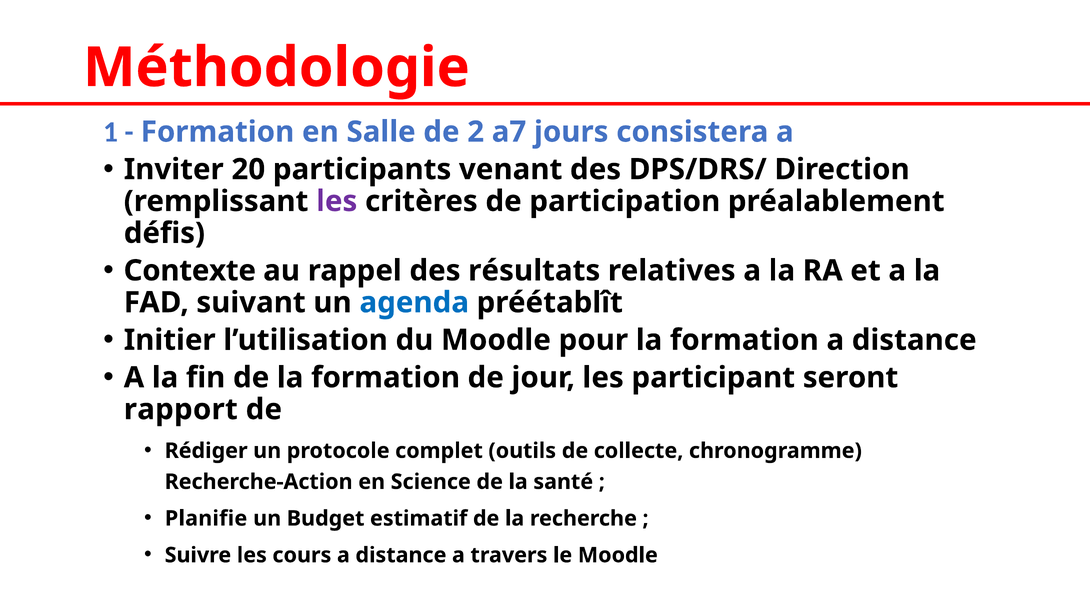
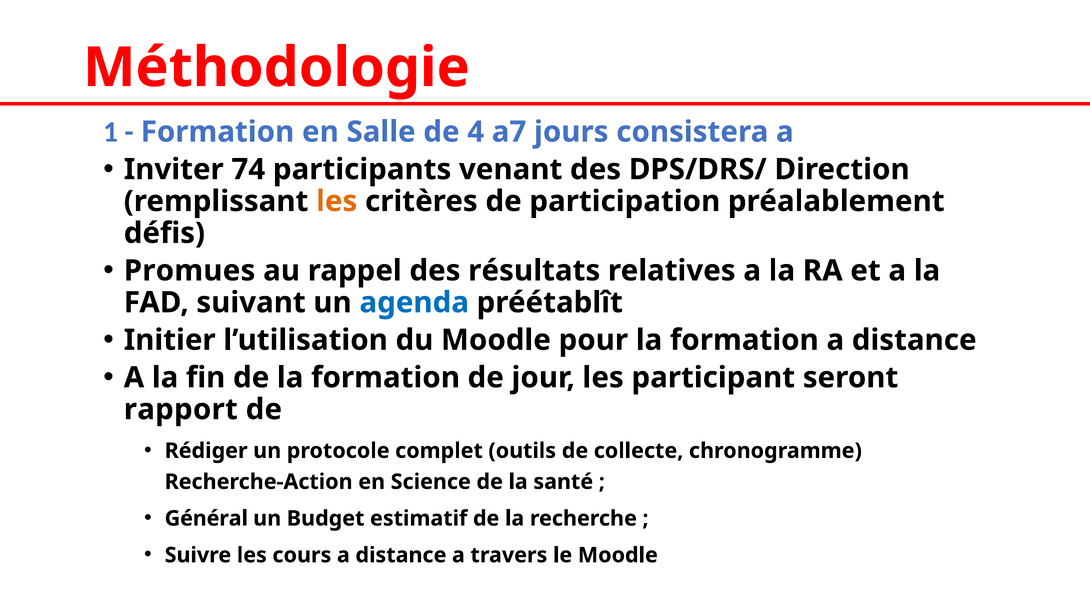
2: 2 -> 4 (476, 132)
20: 20 -> 74 (248, 169)
les colour: purple -> orange (337, 201)
Contexte: Contexte -> Promues (190, 271)
Planifie: Planifie -> Général (206, 519)
